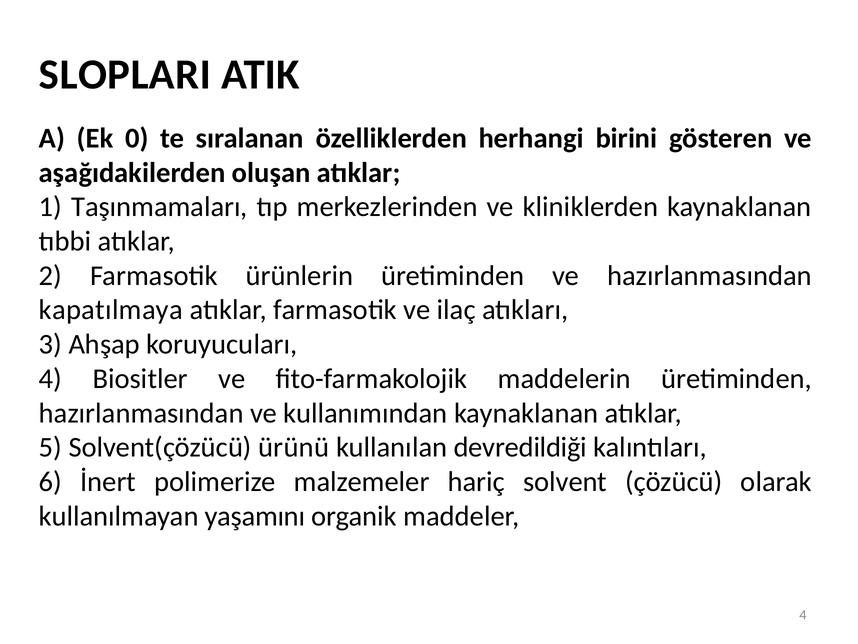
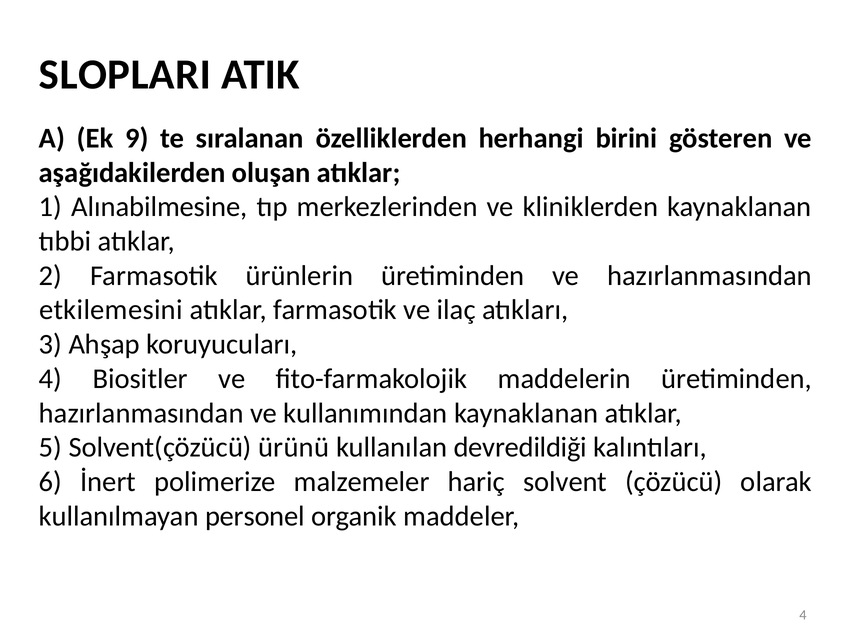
0: 0 -> 9 (137, 138)
Taşınmamaları: Taşınmamaları -> Alınabilmesine (159, 207)
kapatılmaya: kapatılmaya -> etkilemesini (111, 310)
yaşamını: yaşamını -> personel (255, 516)
